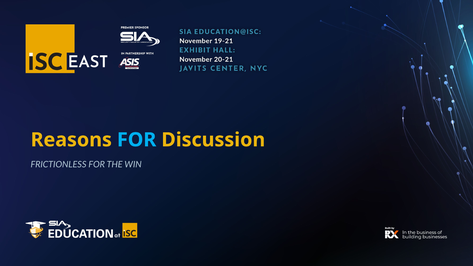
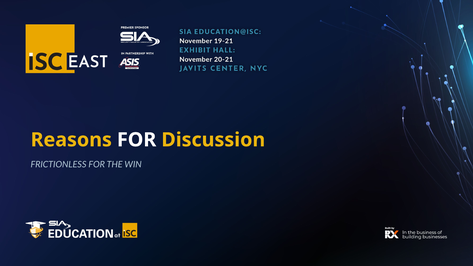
FOR colour: light blue -> white (137, 140)
